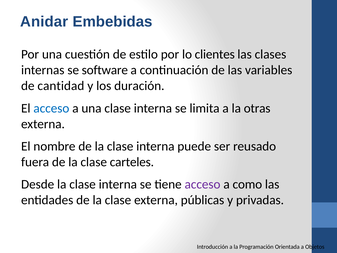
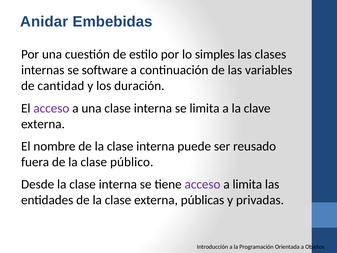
clientes: clientes -> simples (215, 54)
acceso colour: blue -> purple (51, 108)
otras: otras -> clave (257, 108)
carteles: carteles -> público (132, 162)
a como: como -> limita (247, 184)
